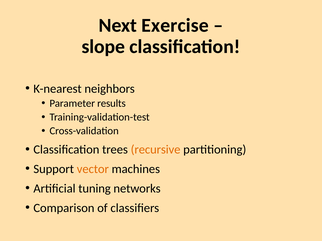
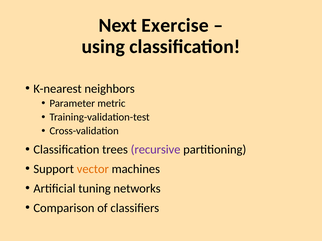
slope: slope -> using (103, 47)
results: results -> metric (111, 104)
recursive colour: orange -> purple (156, 150)
